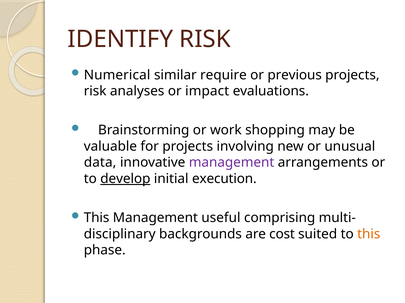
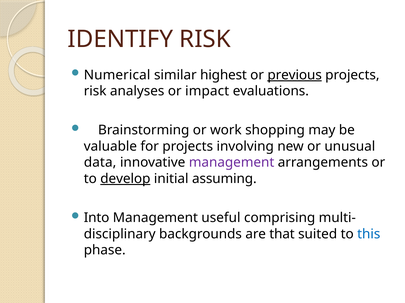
require: require -> highest (224, 75)
previous underline: none -> present (295, 75)
execution: execution -> assuming (224, 179)
This: This -> Into (97, 218)
cost: cost -> that (282, 234)
this colour: orange -> blue (369, 234)
